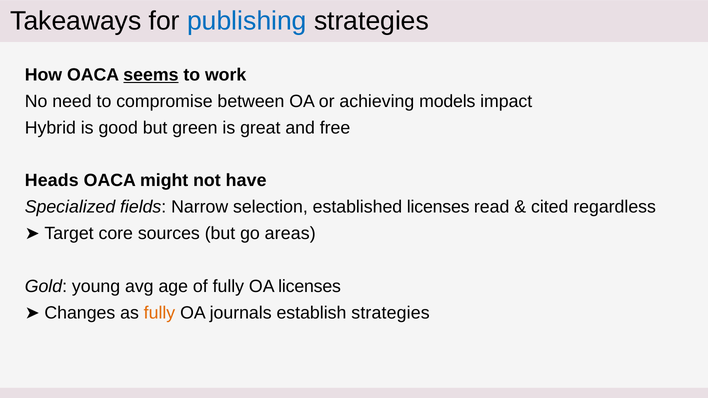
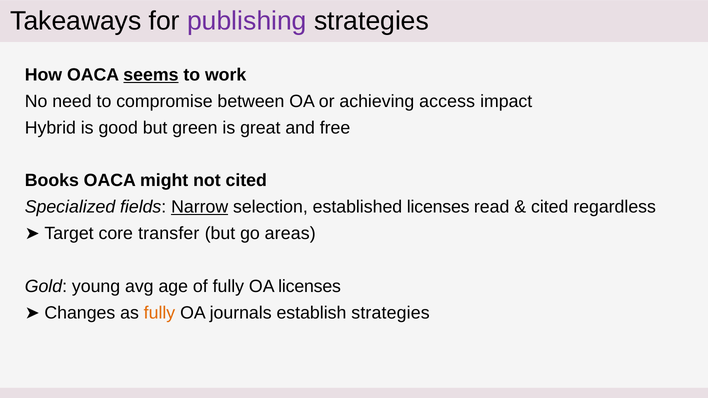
publishing colour: blue -> purple (247, 21)
models: models -> access (447, 101)
Heads: Heads -> Books (52, 181)
not have: have -> cited (246, 181)
Narrow underline: none -> present (200, 207)
sources: sources -> transfer (169, 234)
